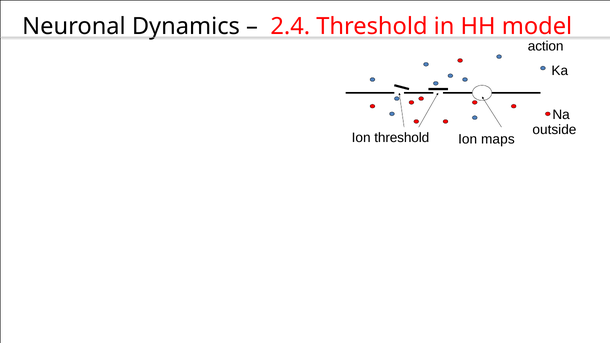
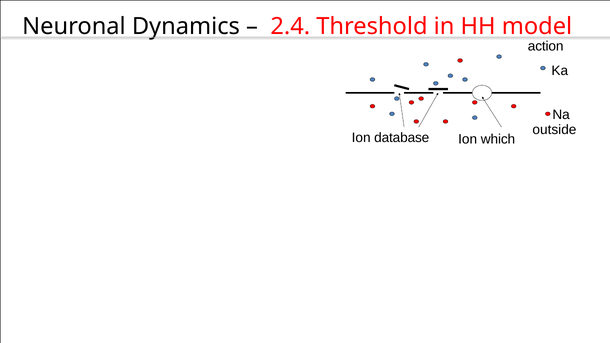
Ion threshold: threshold -> database (402, 138)
maps: maps -> which (498, 139)
